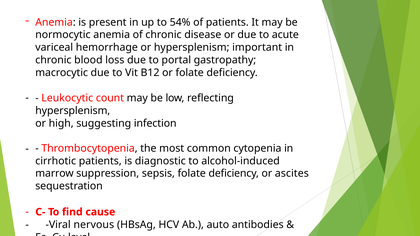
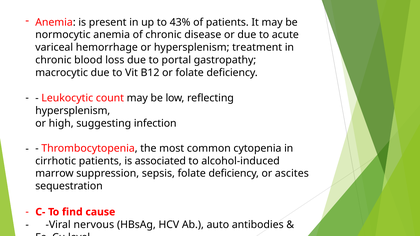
54%: 54% -> 43% (180, 22)
important: important -> treatment (257, 47)
diagnostic: diagnostic -> associated (160, 161)
